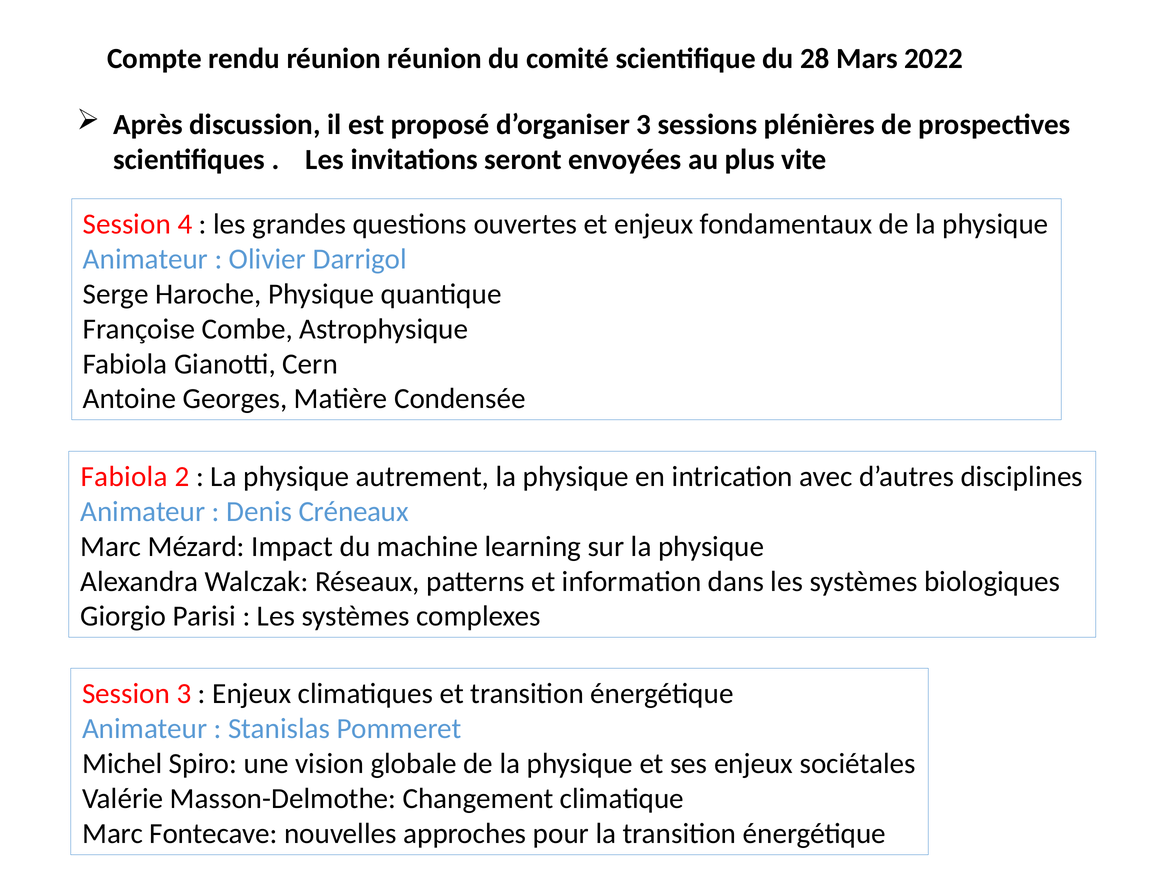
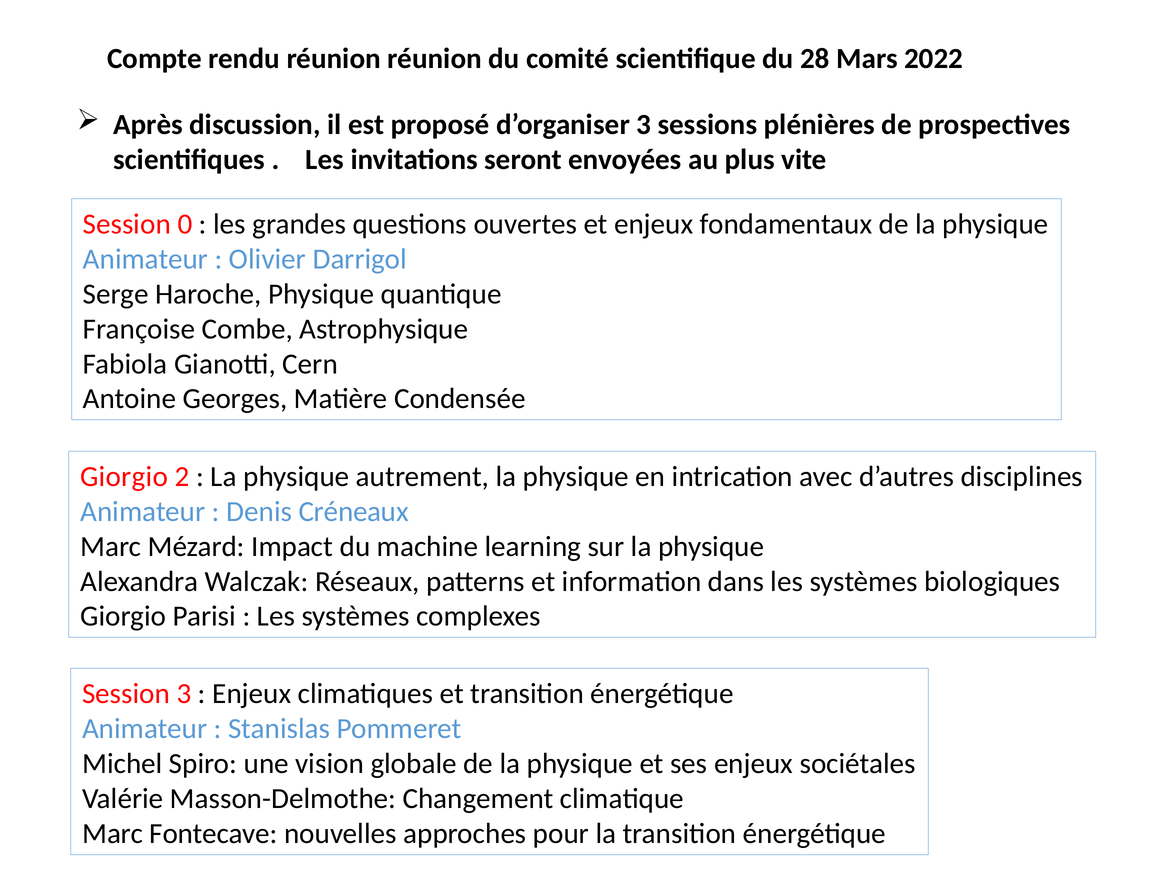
4: 4 -> 0 (185, 224)
Fabiola: Fabiola -> Giorgio (124, 477)
